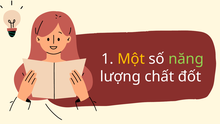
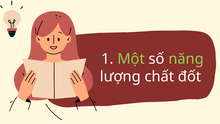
Một colour: yellow -> light green (131, 59)
